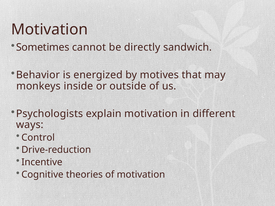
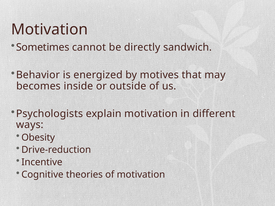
monkeys: monkeys -> becomes (38, 86)
Control: Control -> Obesity (38, 138)
